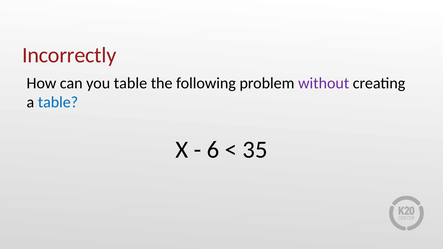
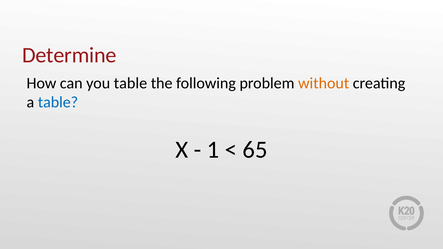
Incorrectly: Incorrectly -> Determine (69, 55)
without colour: purple -> orange (324, 83)
6: 6 -> 1 (213, 150)
35: 35 -> 65 (255, 150)
